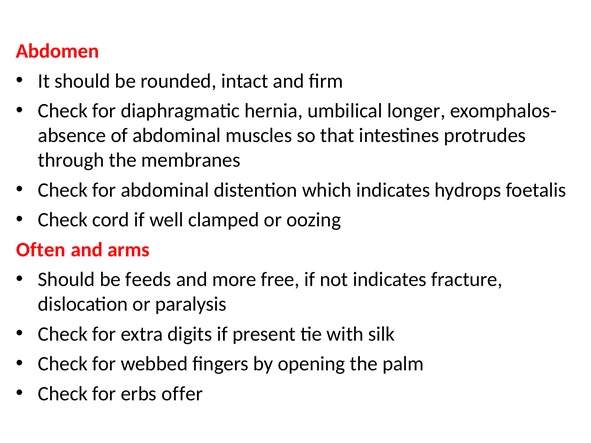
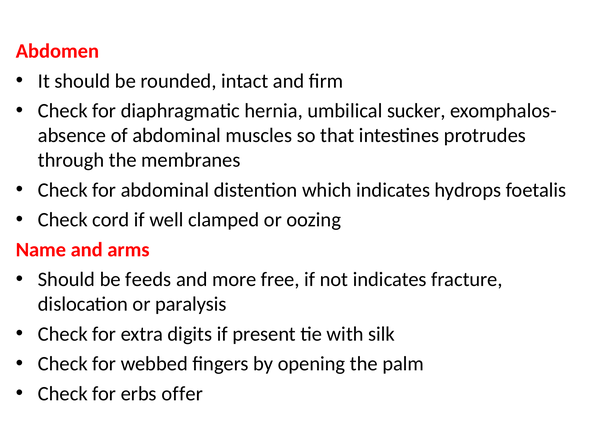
longer: longer -> sucker (416, 111)
Often: Often -> Name (41, 250)
